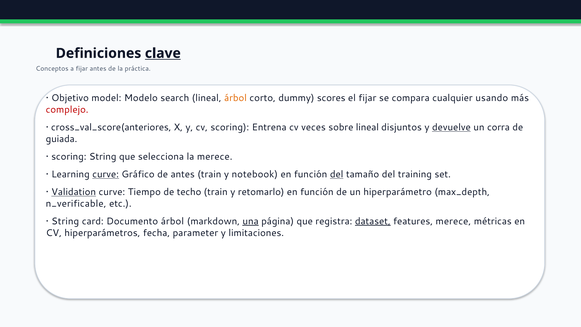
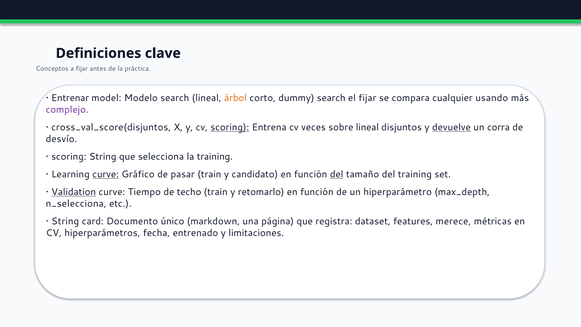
clave underline: present -> none (163, 53)
Objetivo: Objetivo -> Entrenar (70, 98)
dummy scores: scores -> search (331, 98)
complejo colour: red -> purple (67, 110)
cross_val_score(anteriores: cross_val_score(anteriores -> cross_val_score(disjuntos (111, 127)
scoring underline: none -> present (230, 127)
guiada: guiada -> desvío (61, 139)
la merece: merece -> training (215, 157)
de antes: antes -> pasar (183, 174)
notebook: notebook -> candidato (255, 174)
n_verificable: n_verificable -> n_selecciona (76, 203)
Documento árbol: árbol -> único (173, 221)
una underline: present -> none (251, 221)
dataset underline: present -> none (373, 221)
parameter: parameter -> entrenado (195, 233)
